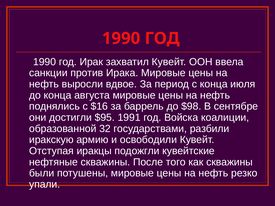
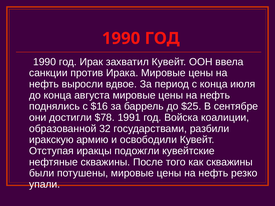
$98: $98 -> $25 (191, 106)
$95: $95 -> $78 (105, 118)
